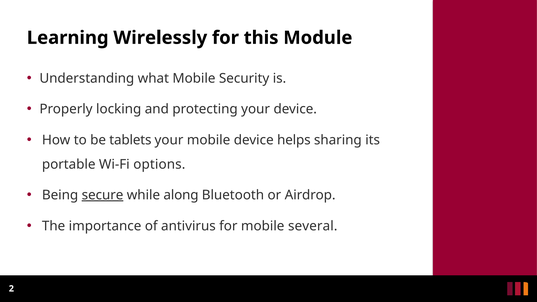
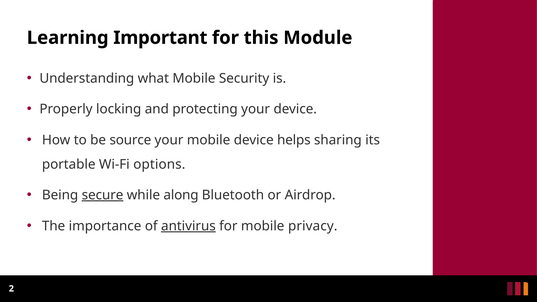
Wirelessly: Wirelessly -> Important (160, 38)
tablets: tablets -> source (130, 140)
antivirus underline: none -> present (188, 226)
several: several -> privacy (313, 226)
